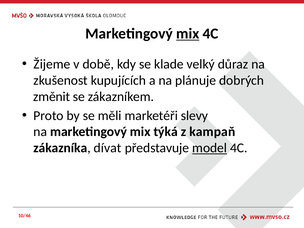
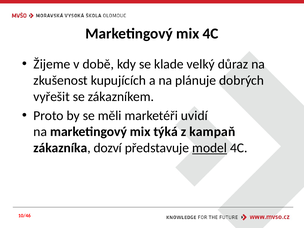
mix underline: present -> none (188, 34)
změnit: změnit -> vyřešit (52, 97)
slevy: slevy -> uvidí (194, 116)
dívat: dívat -> dozví (108, 148)
